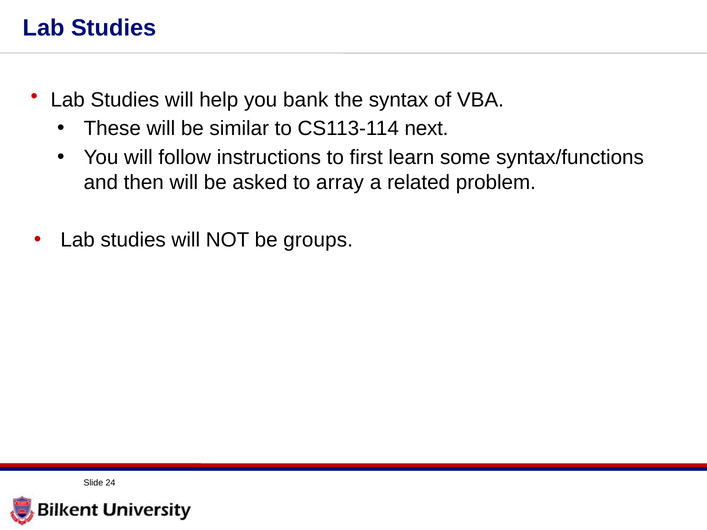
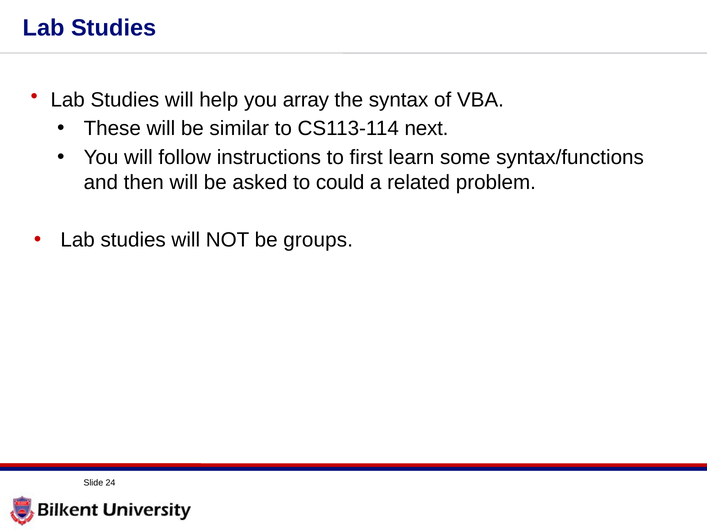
bank: bank -> array (306, 100)
array: array -> could (340, 182)
